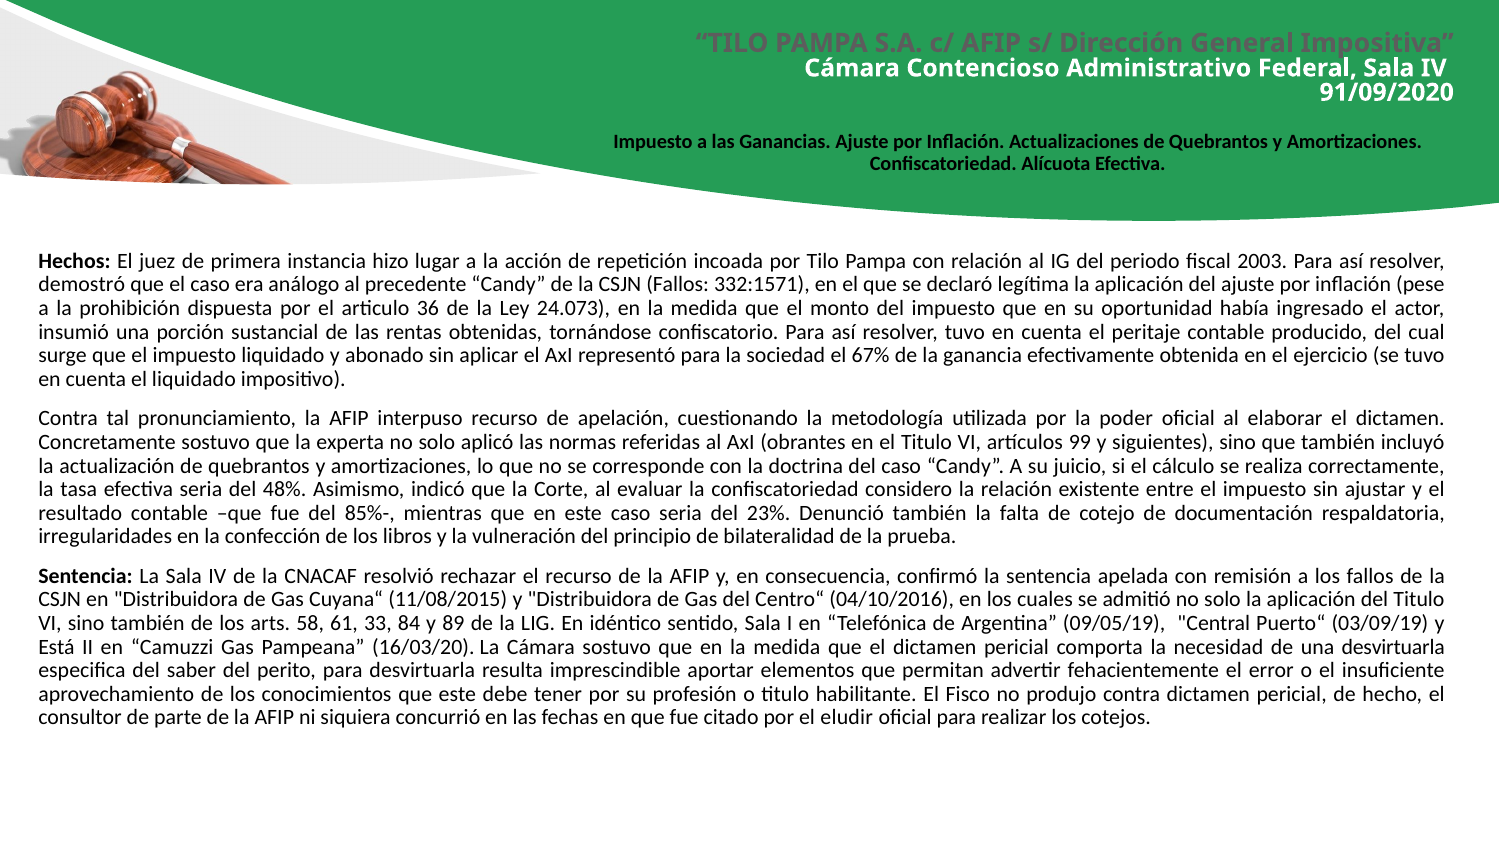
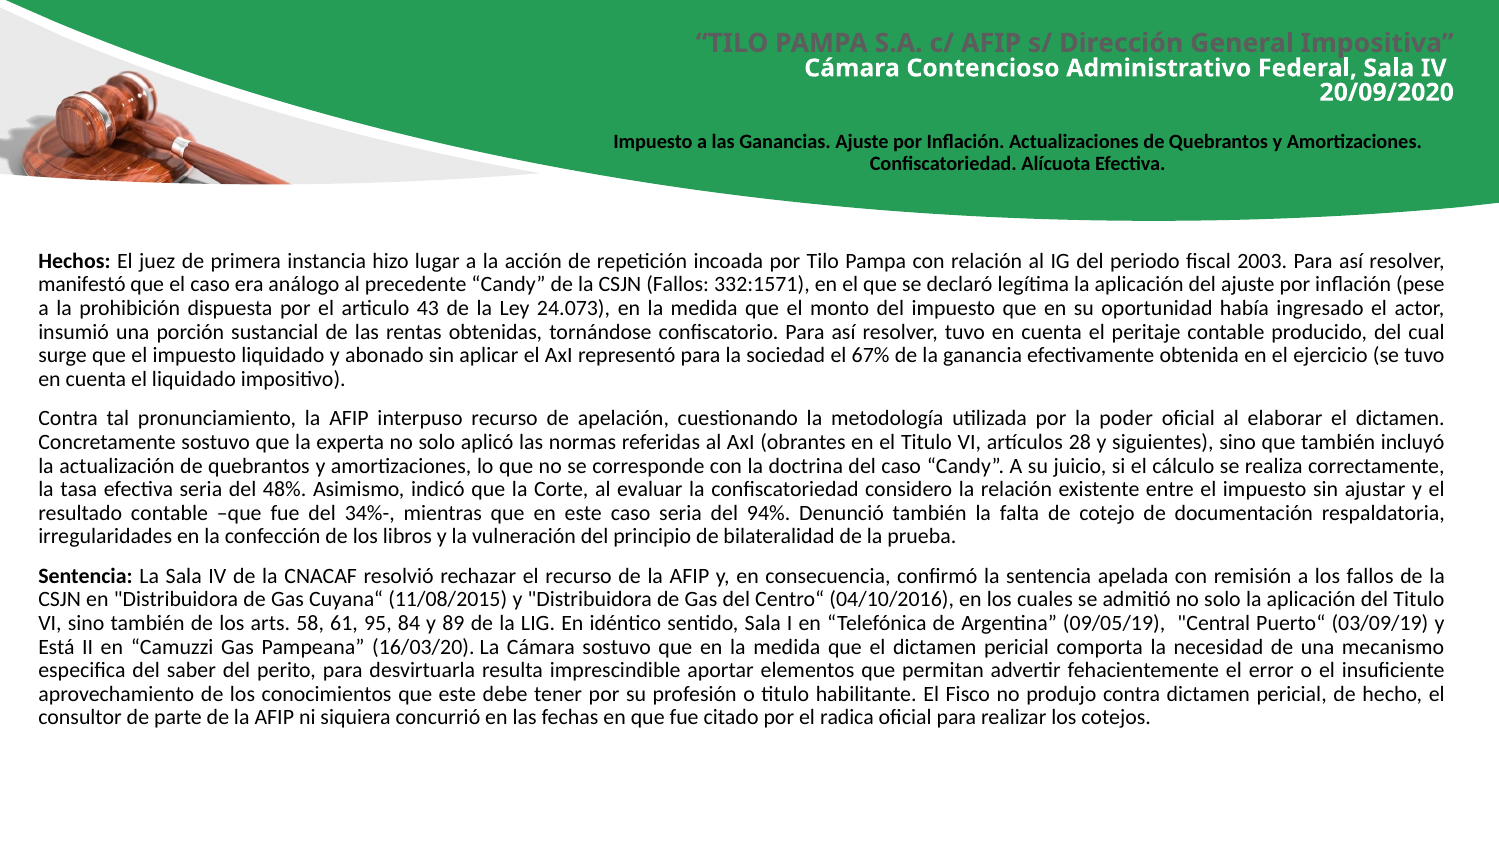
91/09/2020: 91/09/2020 -> 20/09/2020 (1387, 92)
demostró: demostró -> manifestó (82, 285)
36: 36 -> 43 (428, 308)
99: 99 -> 28 (1080, 442)
85%-: 85%- -> 34%- (370, 513)
23%: 23% -> 94% (769, 513)
33: 33 -> 95 (378, 623)
una desvirtuarla: desvirtuarla -> mecanismo (1393, 647)
eludir: eludir -> radica (847, 718)
